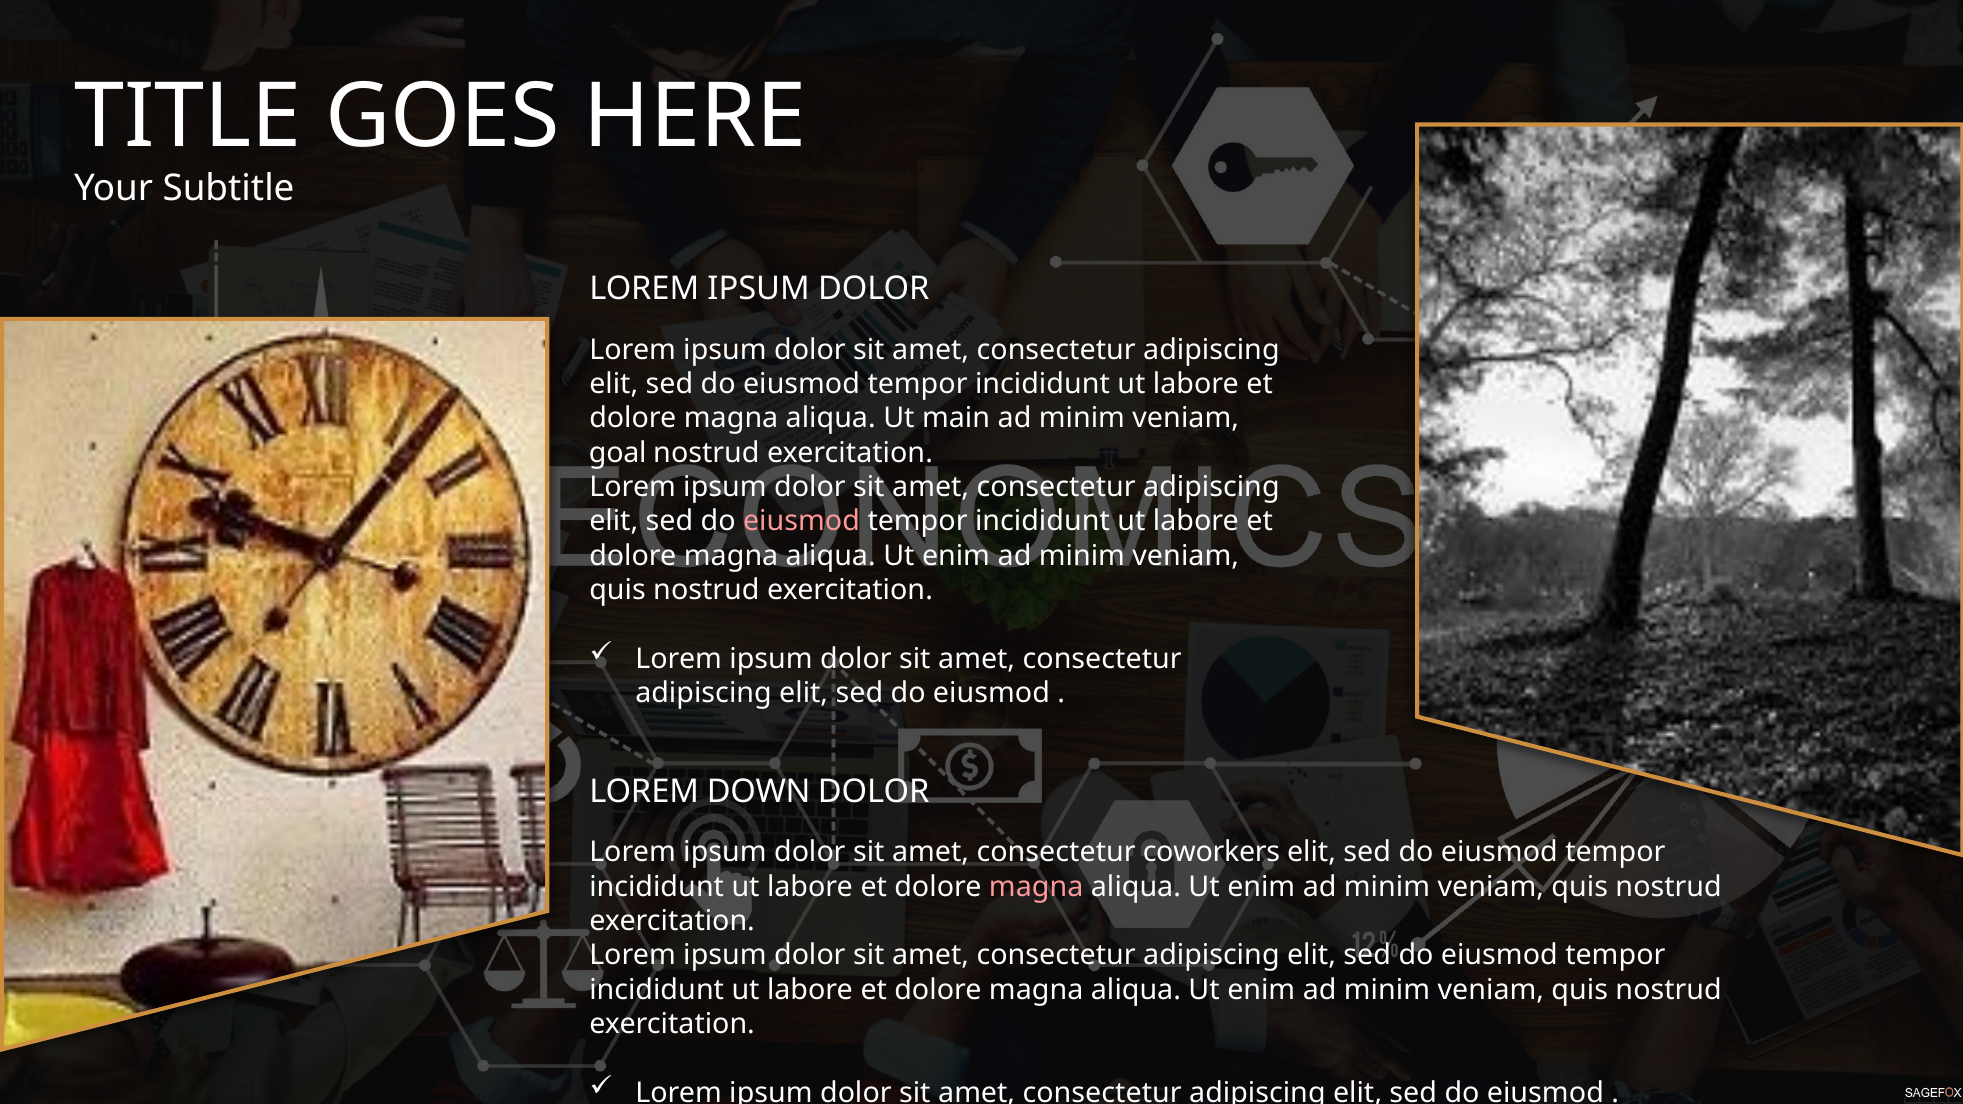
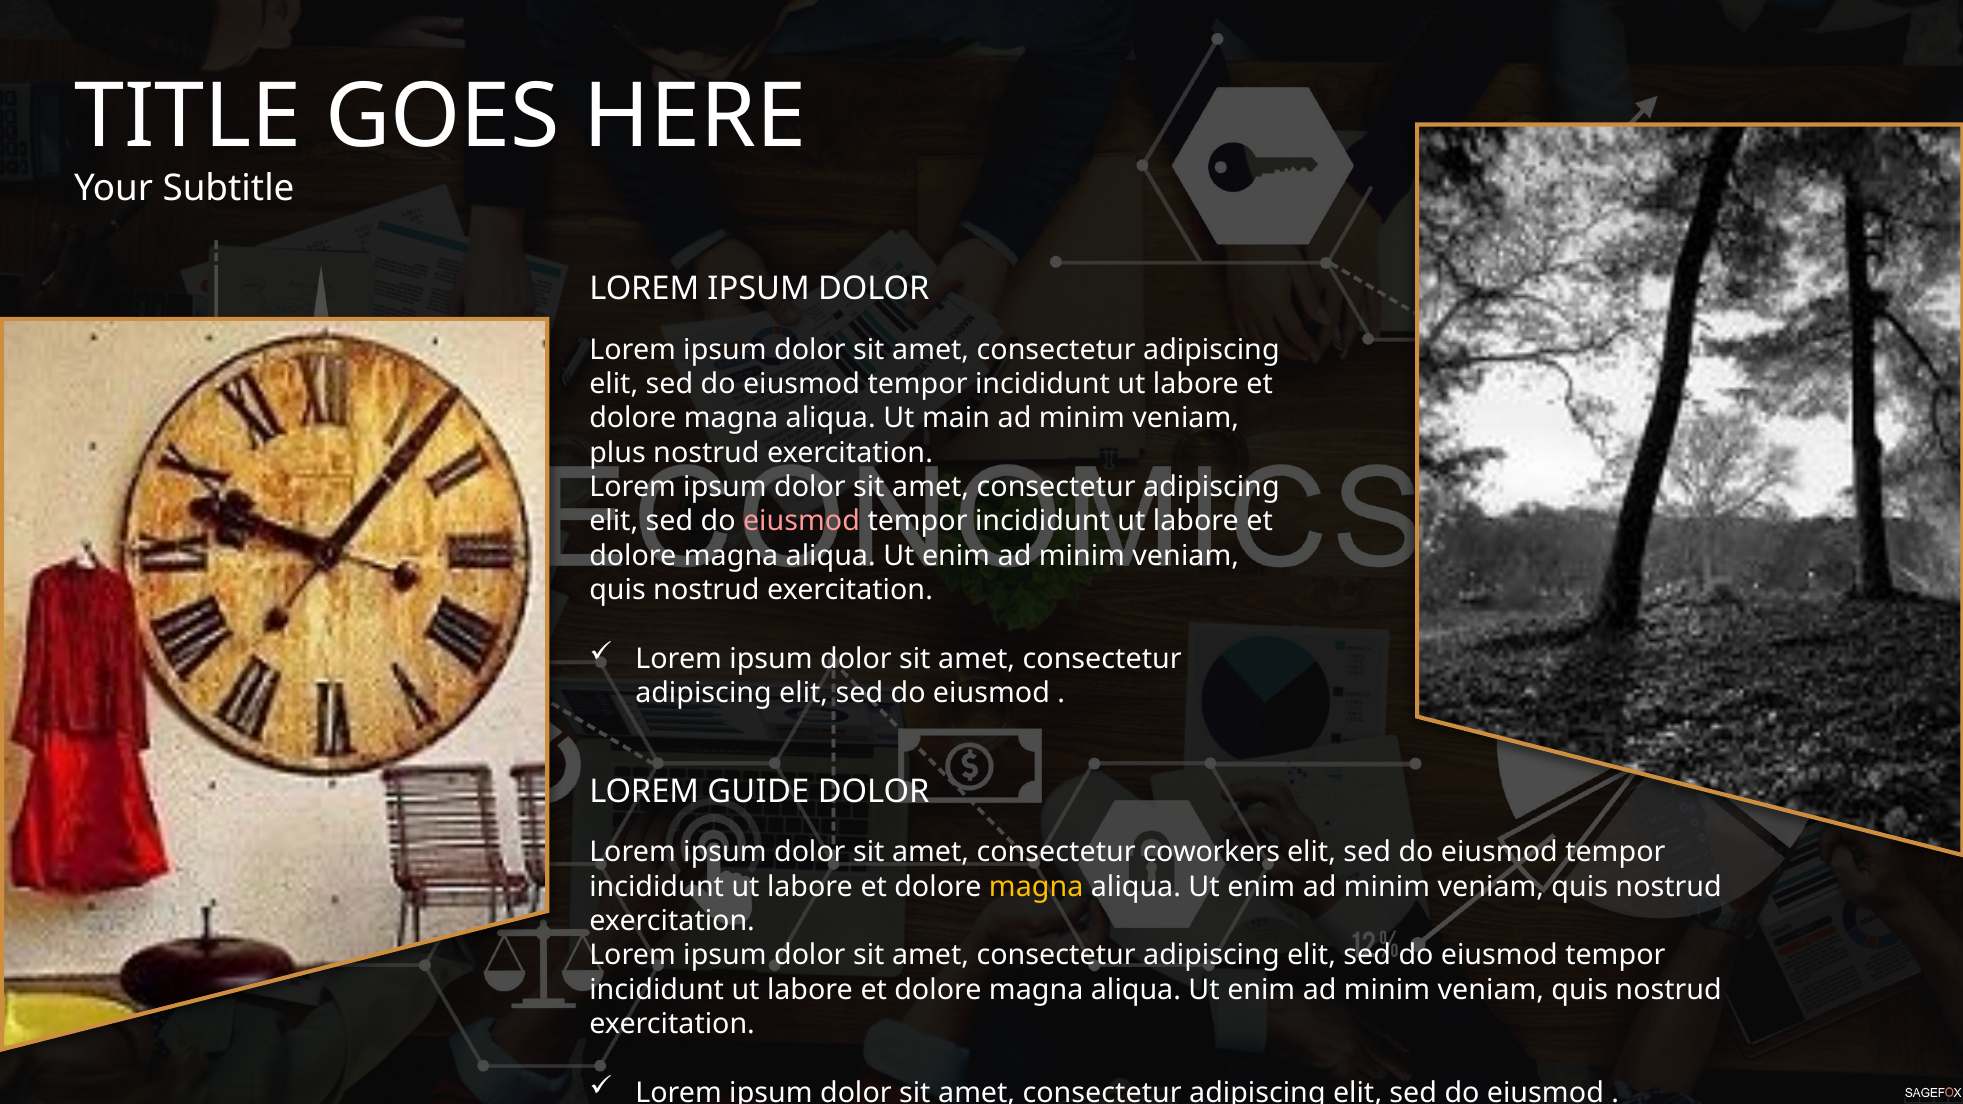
goal: goal -> plus (618, 453)
DOWN: DOWN -> GUIDE (758, 791)
magna colour: pink -> yellow (1036, 887)
